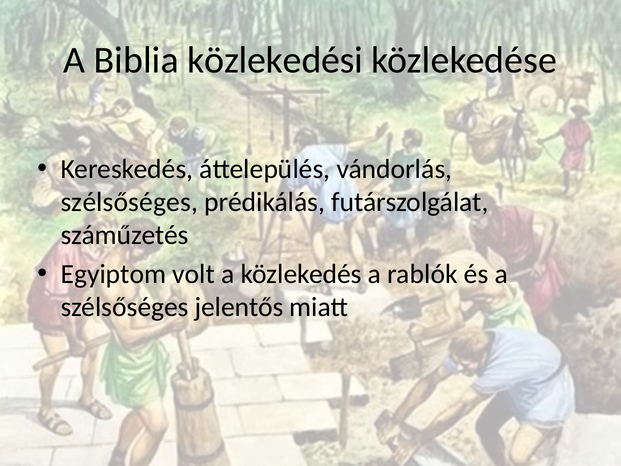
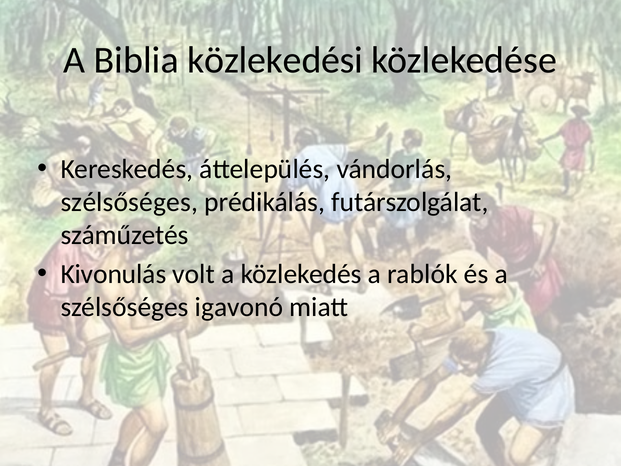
Egyiptom: Egyiptom -> Kivonulás (113, 274)
jelentős: jelentős -> igavonó (239, 307)
